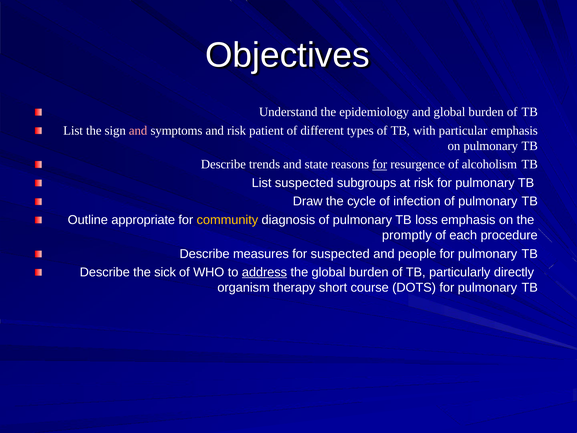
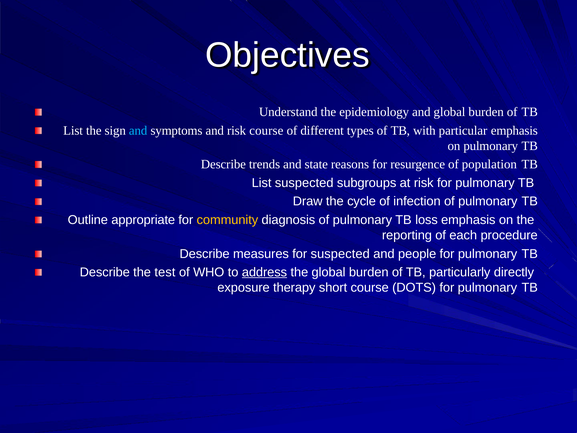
and colour: pink -> light blue (138, 130)
risk patient: patient -> course (266, 130)
for underline: present -> none (380, 164)
alcoholism: alcoholism -> population (489, 164)
promptly: promptly -> reporting (407, 235)
sick: sick -> test (165, 272)
organism: organism -> exposure (244, 287)
